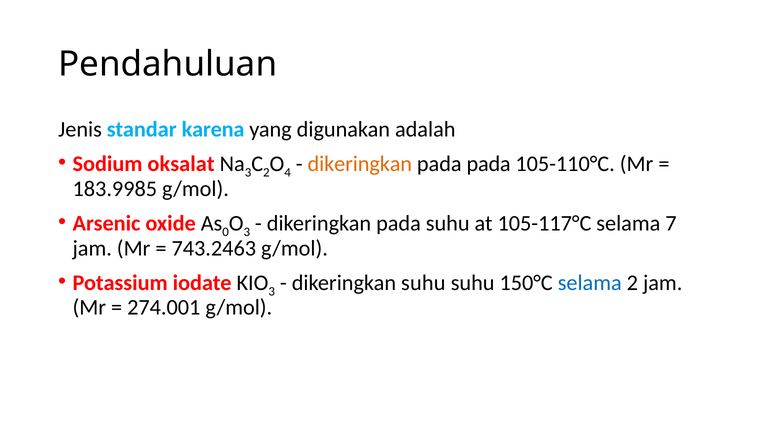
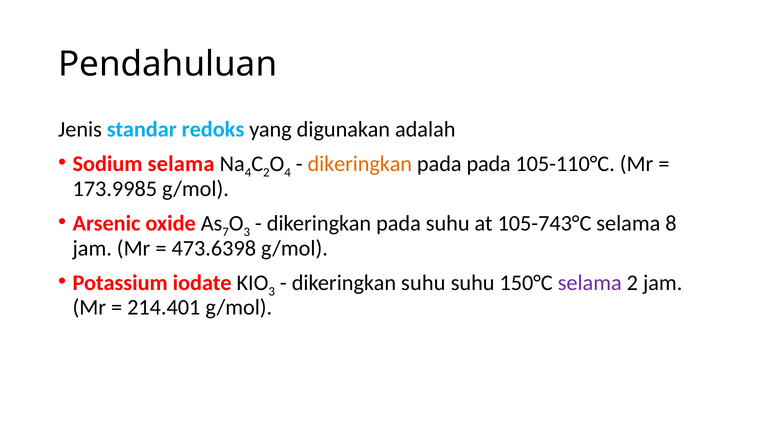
karena: karena -> redoks (213, 129)
Sodium oksalat: oksalat -> selama (181, 164)
3: 3 -> 4 (248, 173)
183.9985: 183.9985 -> 173.9985 (115, 189)
0: 0 -> 7 (226, 232)
105-117°C: 105-117°C -> 105-743°C (544, 223)
7: 7 -> 8 (671, 223)
743.2463: 743.2463 -> 473.6398 (214, 248)
selama colour: blue -> purple (590, 283)
274.001: 274.001 -> 214.401 (164, 307)
